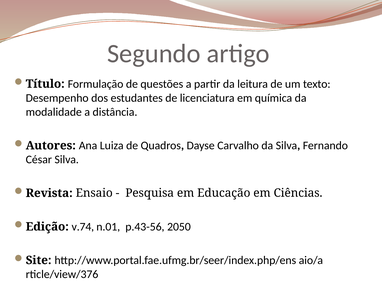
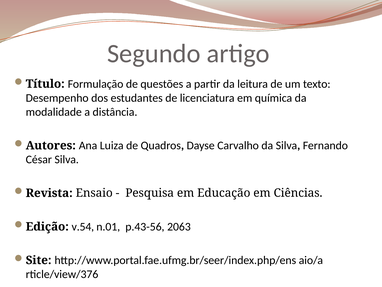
v.74: v.74 -> v.54 (83, 226)
2050: 2050 -> 2063 (179, 226)
